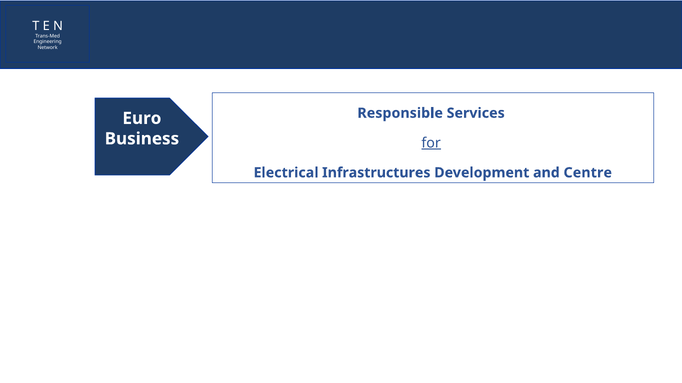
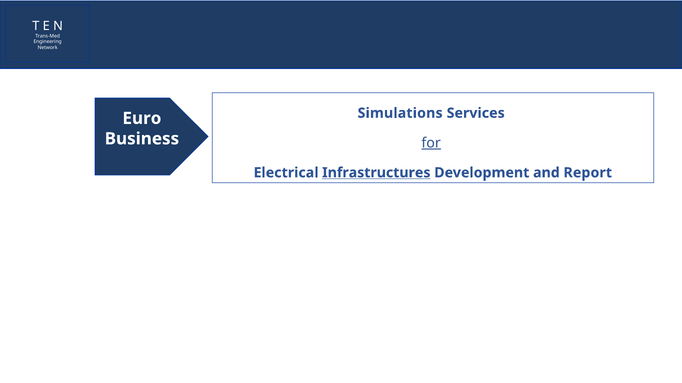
Responsible: Responsible -> Simulations (400, 113)
Infrastructures underline: none -> present (376, 173)
Centre: Centre -> Report (588, 173)
